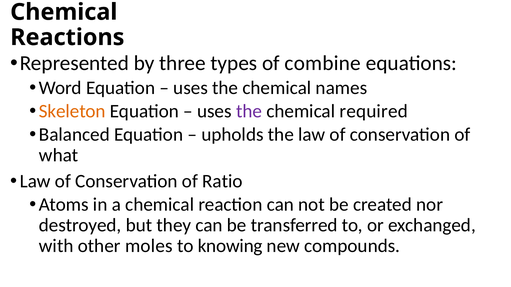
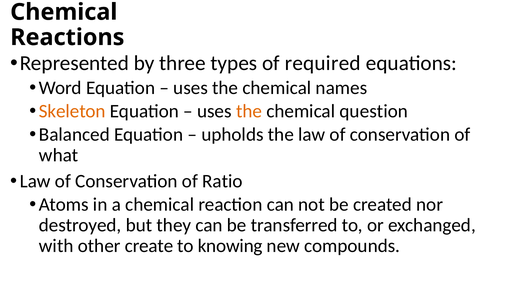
combine: combine -> required (323, 63)
the colour: purple -> orange (249, 111)
required: required -> question (374, 111)
moles: moles -> create (149, 246)
